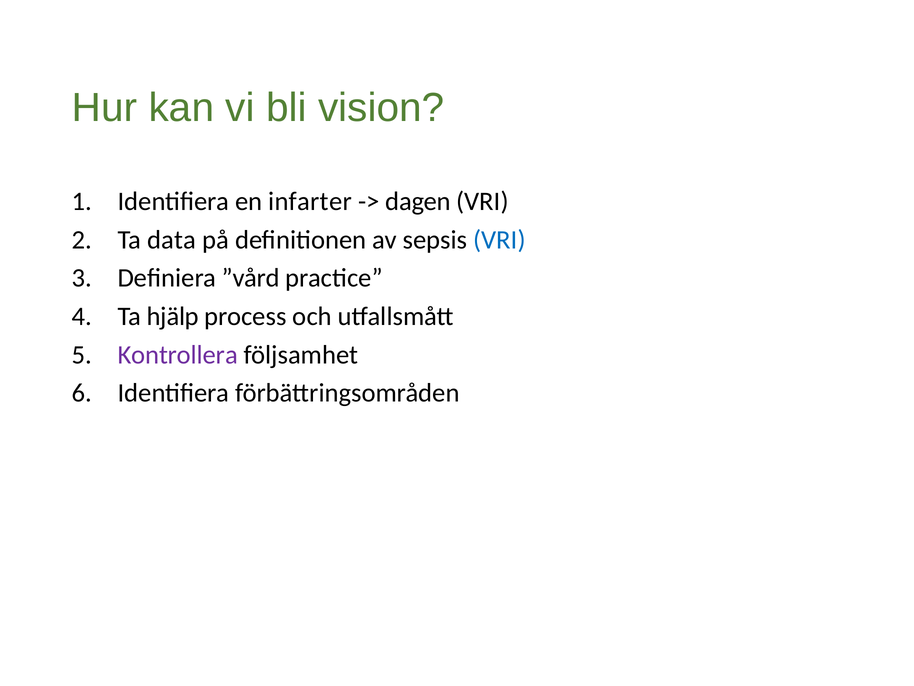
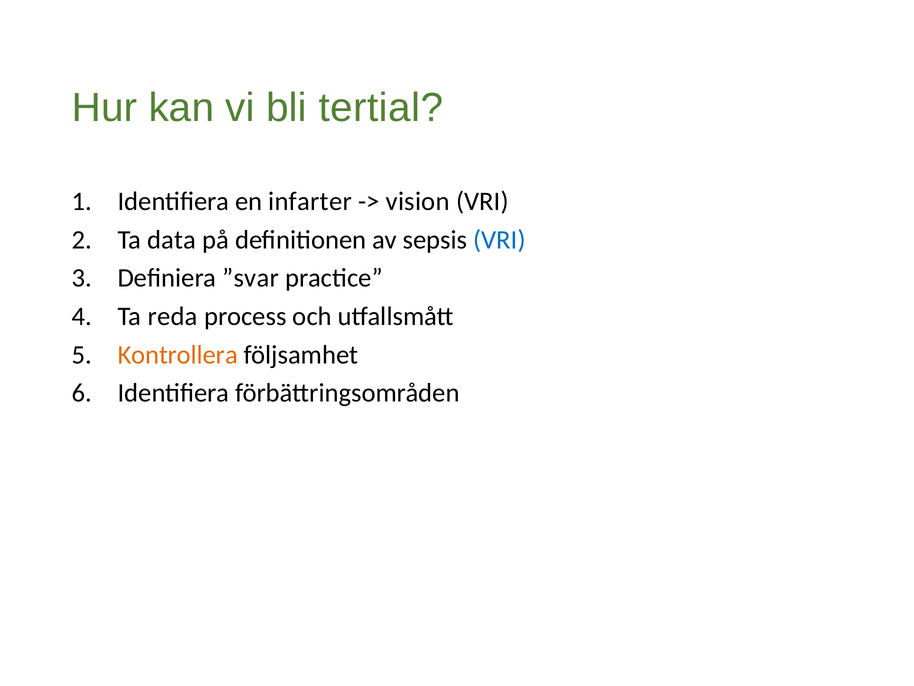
vision: vision -> tertial (381, 108)
dagen: dagen -> vision (418, 201)
”vård: ”vård -> ”svar (251, 278)
hjälp: hjälp -> reda (173, 316)
Kontrollera colour: purple -> orange (178, 355)
